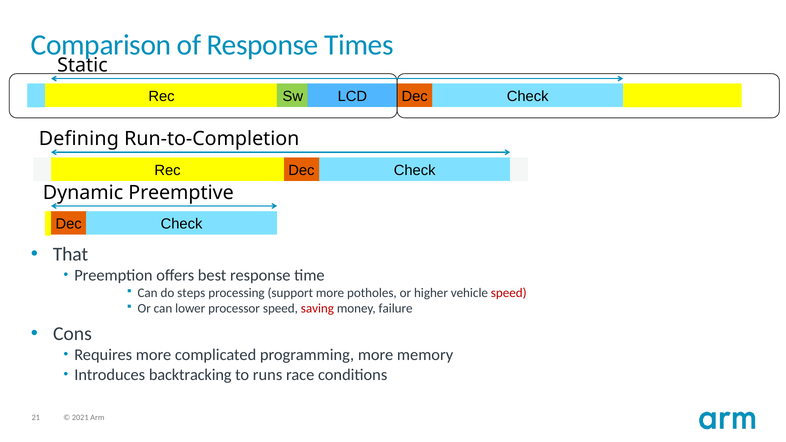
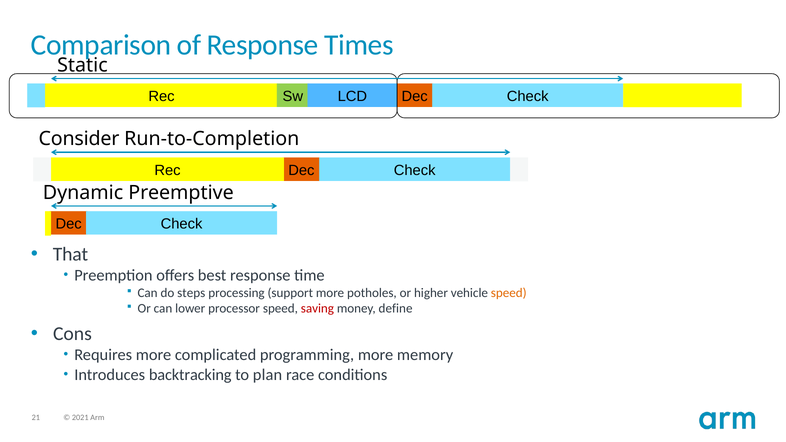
Defining: Defining -> Consider (79, 139)
speed colour: red -> orange (509, 293)
failure: failure -> define (396, 309)
runs: runs -> plan (268, 375)
